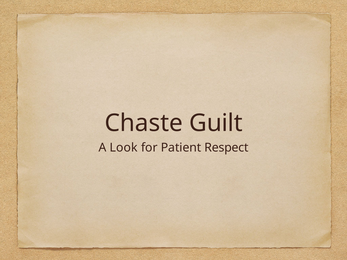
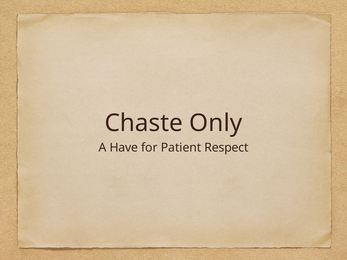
Guilt: Guilt -> Only (216, 123)
Look: Look -> Have (124, 148)
